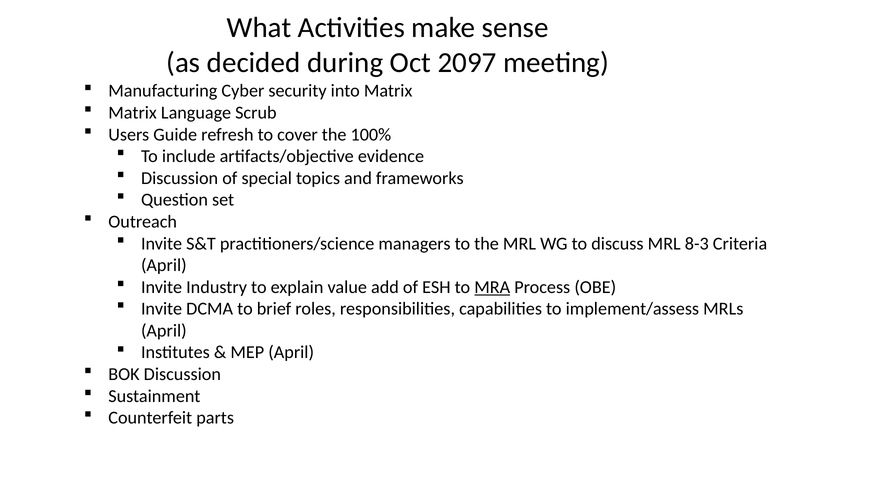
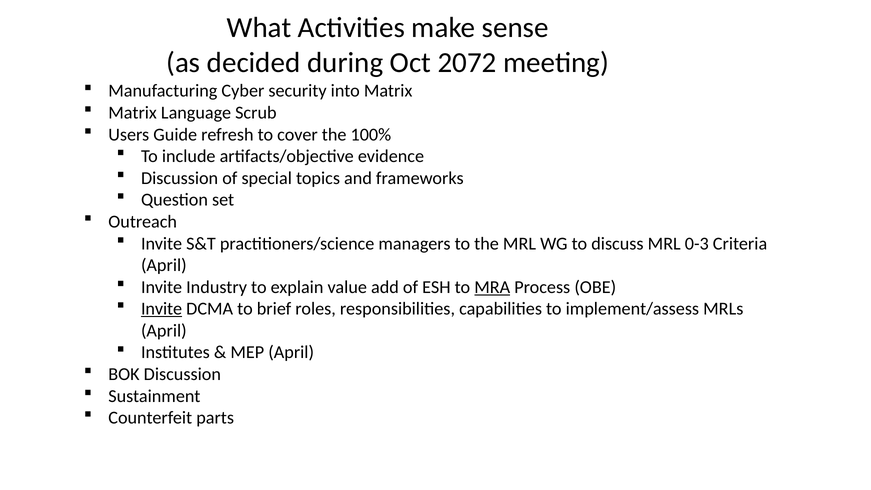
2097: 2097 -> 2072 (467, 62)
8-3: 8-3 -> 0-3 (697, 243)
Invite underline: none -> present (162, 309)
